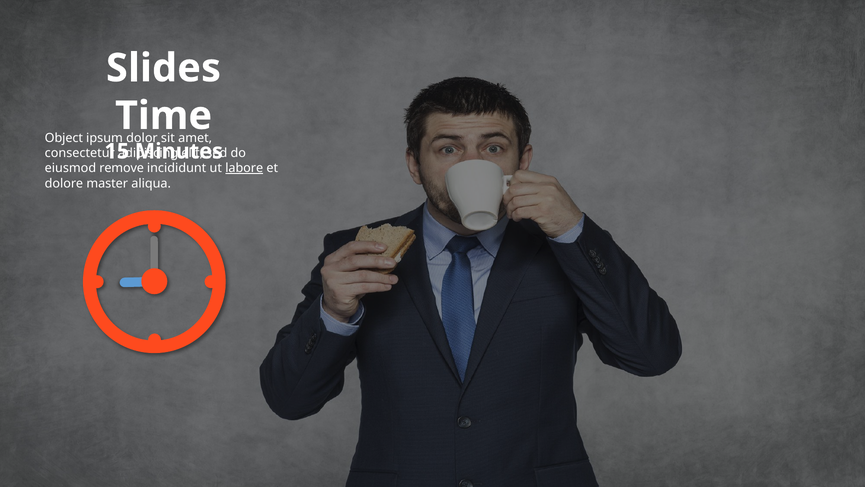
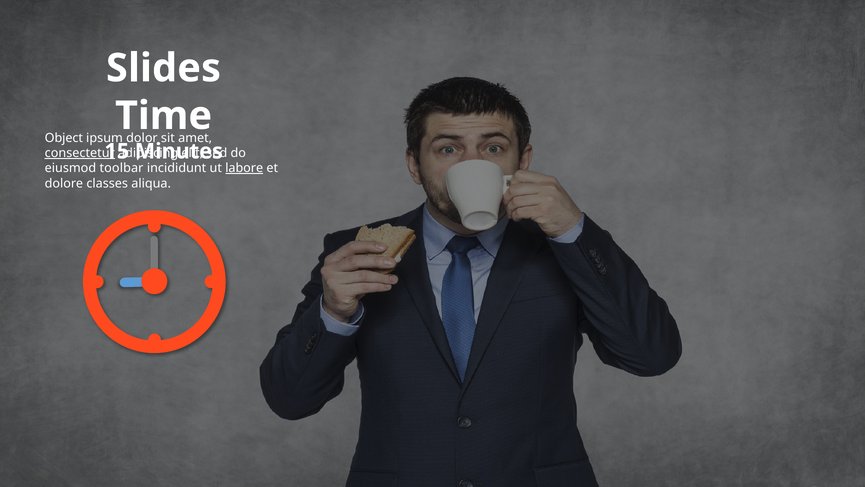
consectetur underline: none -> present (80, 153)
remove: remove -> toolbar (121, 168)
master: master -> classes (107, 183)
